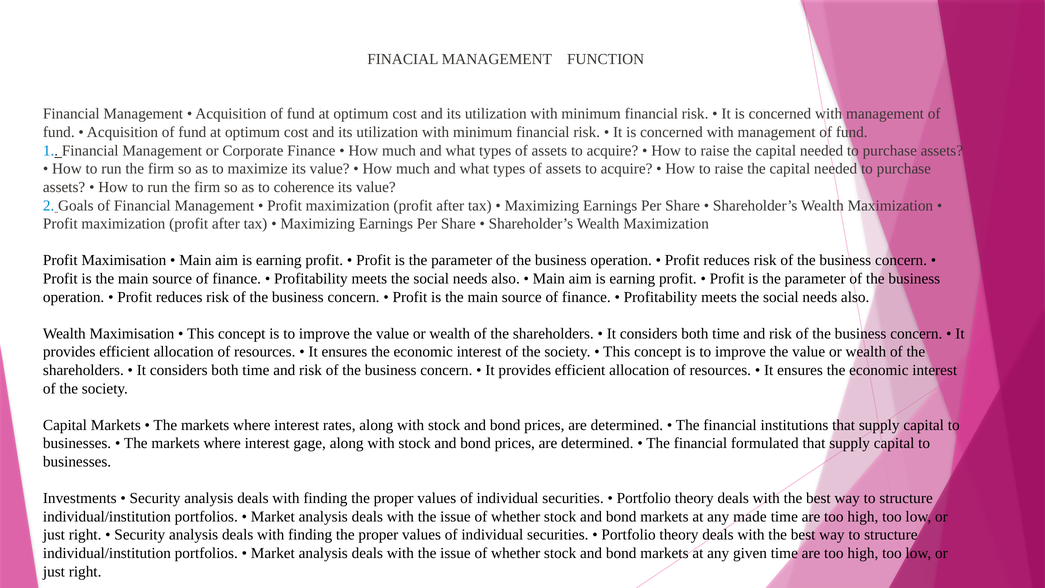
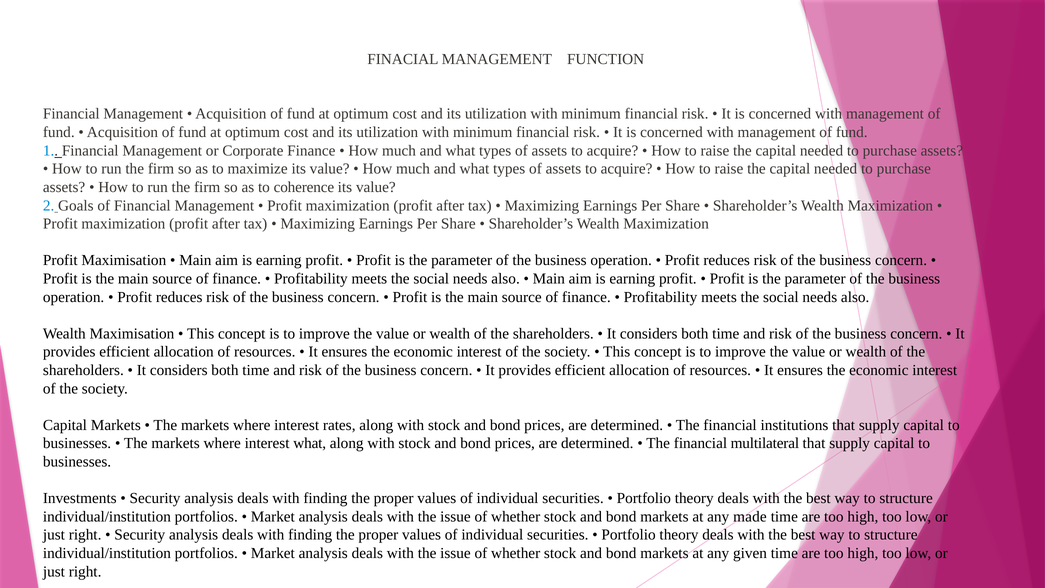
interest gage: gage -> what (310, 443)
formulated: formulated -> multilateral (765, 443)
